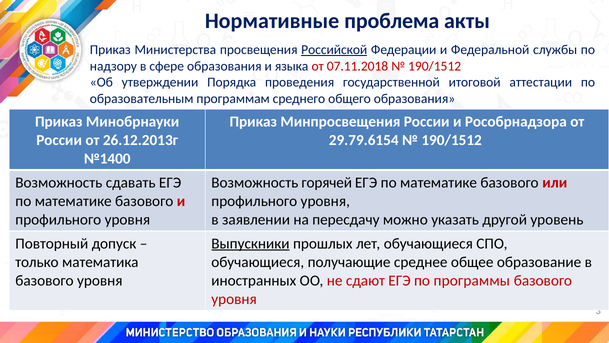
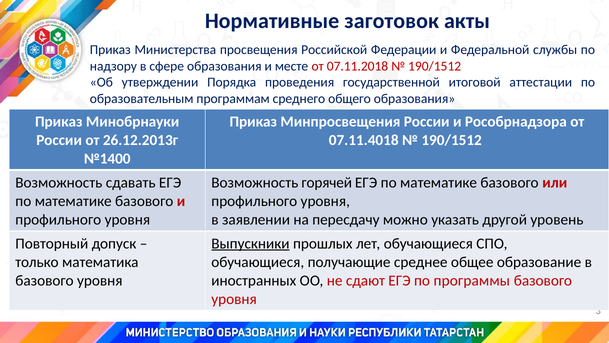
проблема: проблема -> заготовок (392, 21)
Российской underline: present -> none (334, 50)
языка: языка -> месте (292, 66)
29.79.6154: 29.79.6154 -> 07.11.4018 (364, 140)
